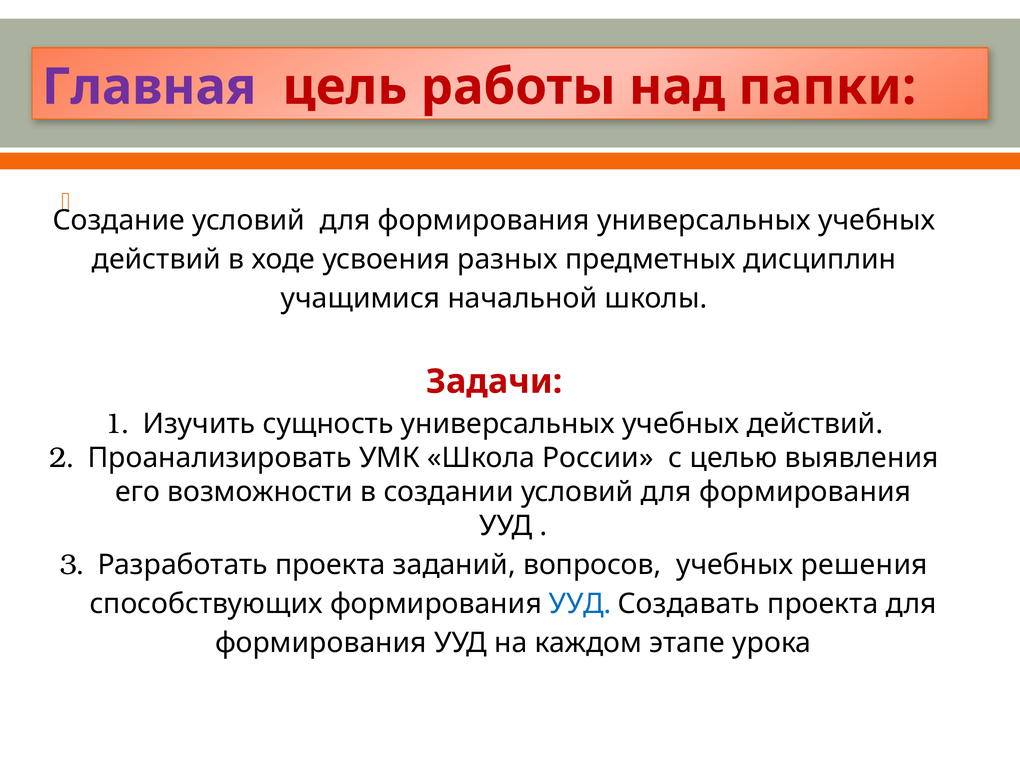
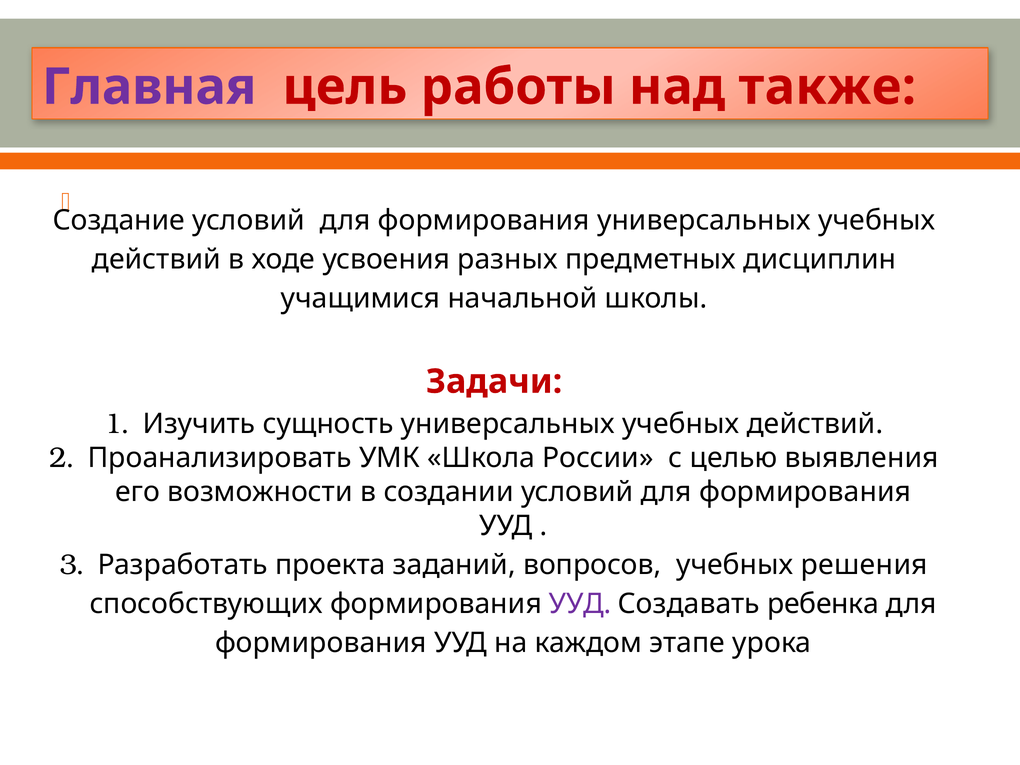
папки: папки -> также (827, 87)
УУД colour: blue -> purple (580, 604)
Создавать проекта: проекта -> ребенка (823, 604)
